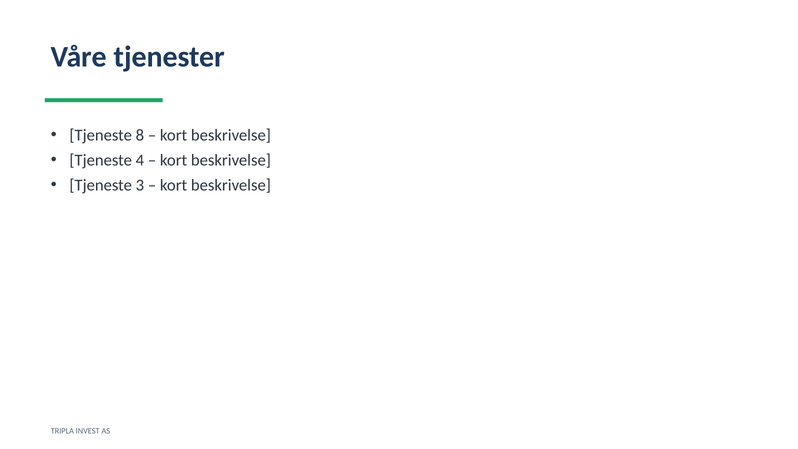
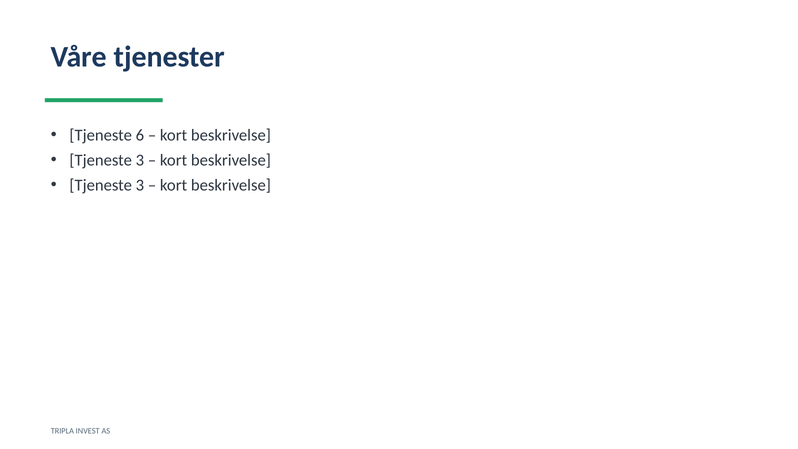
8: 8 -> 6 (140, 135)
4: 4 -> 3 (140, 160)
